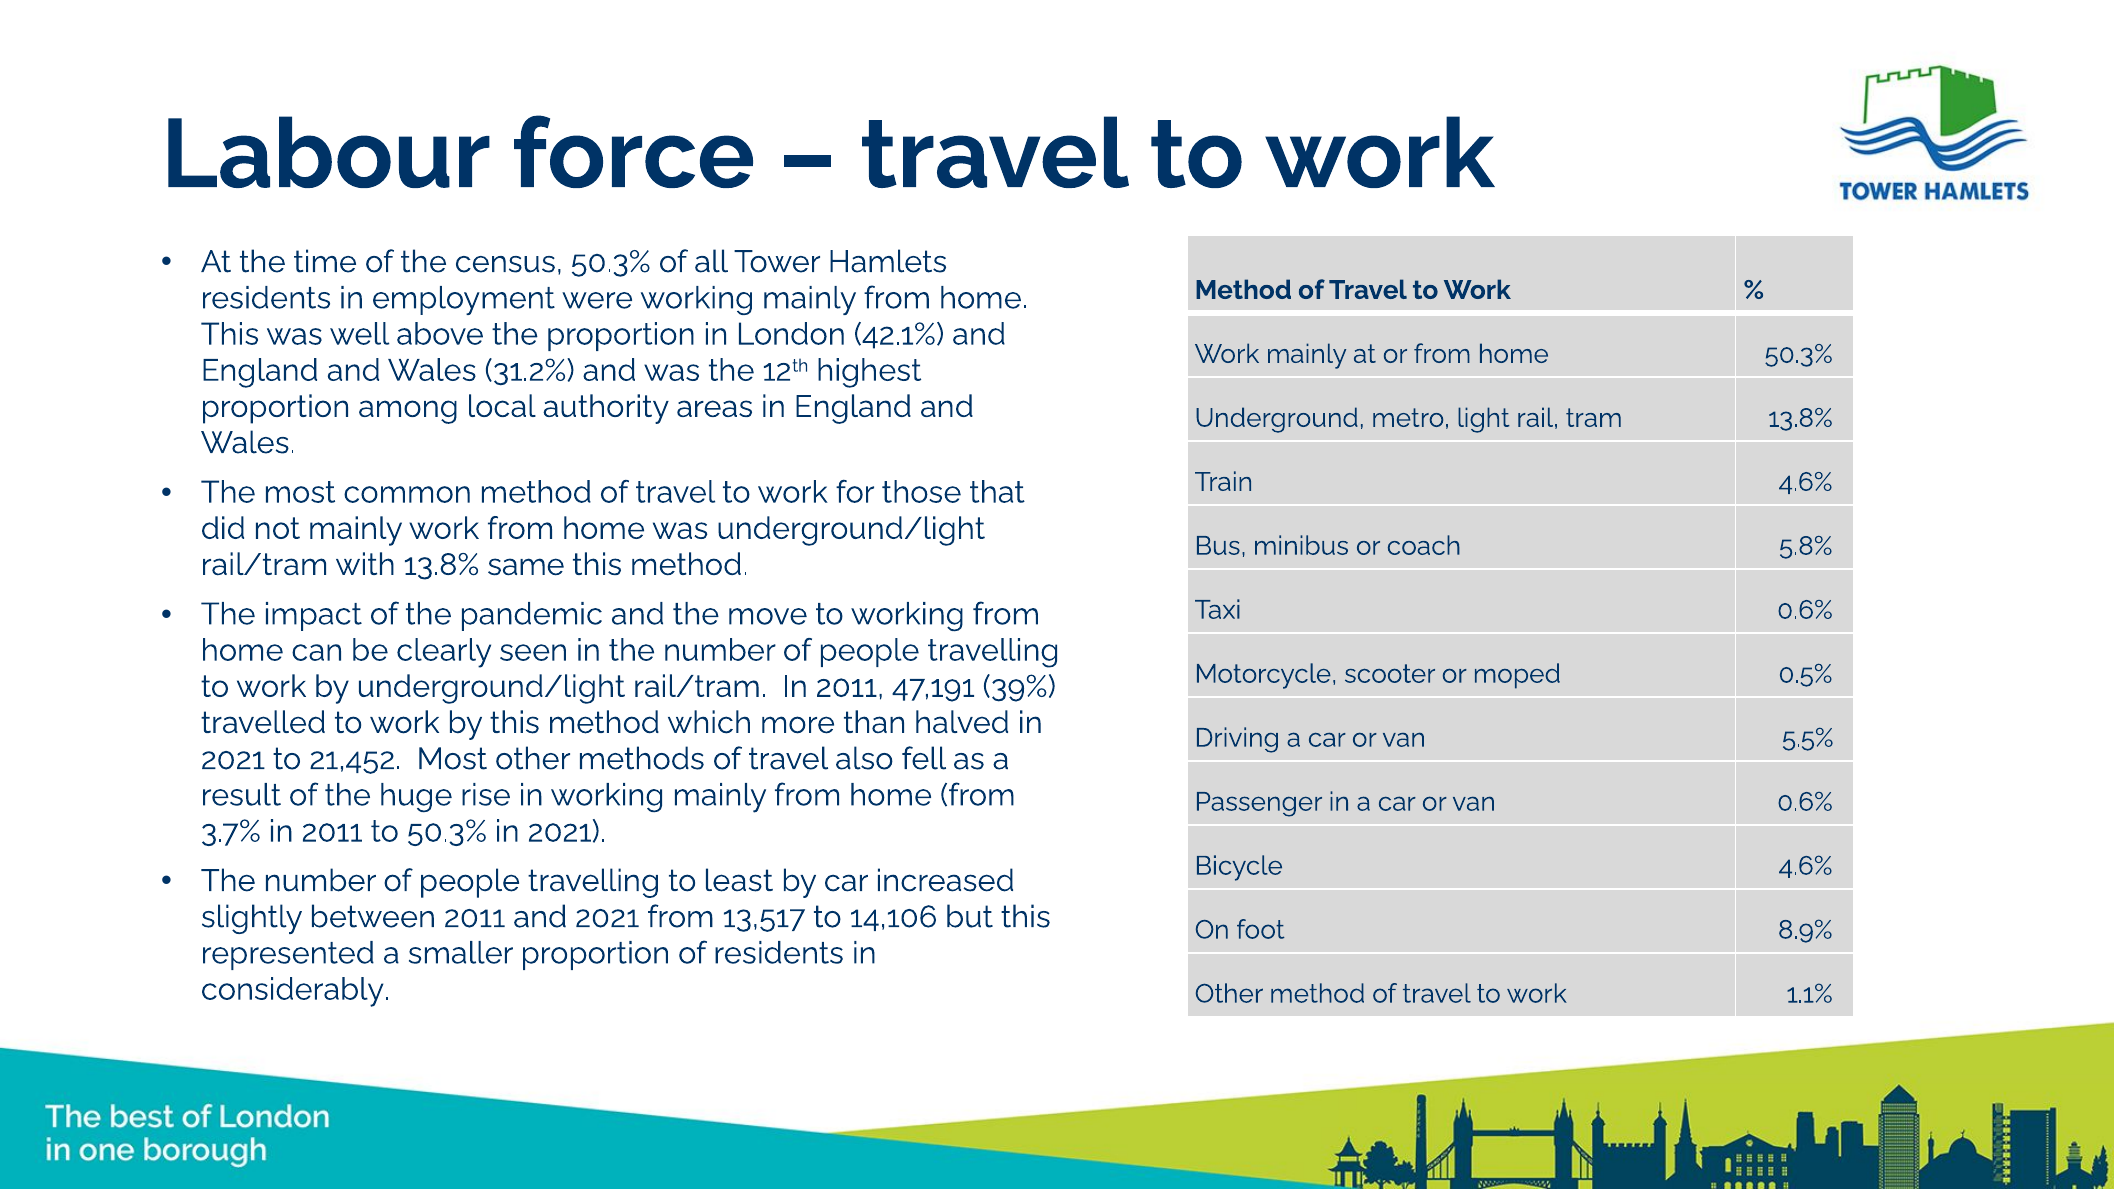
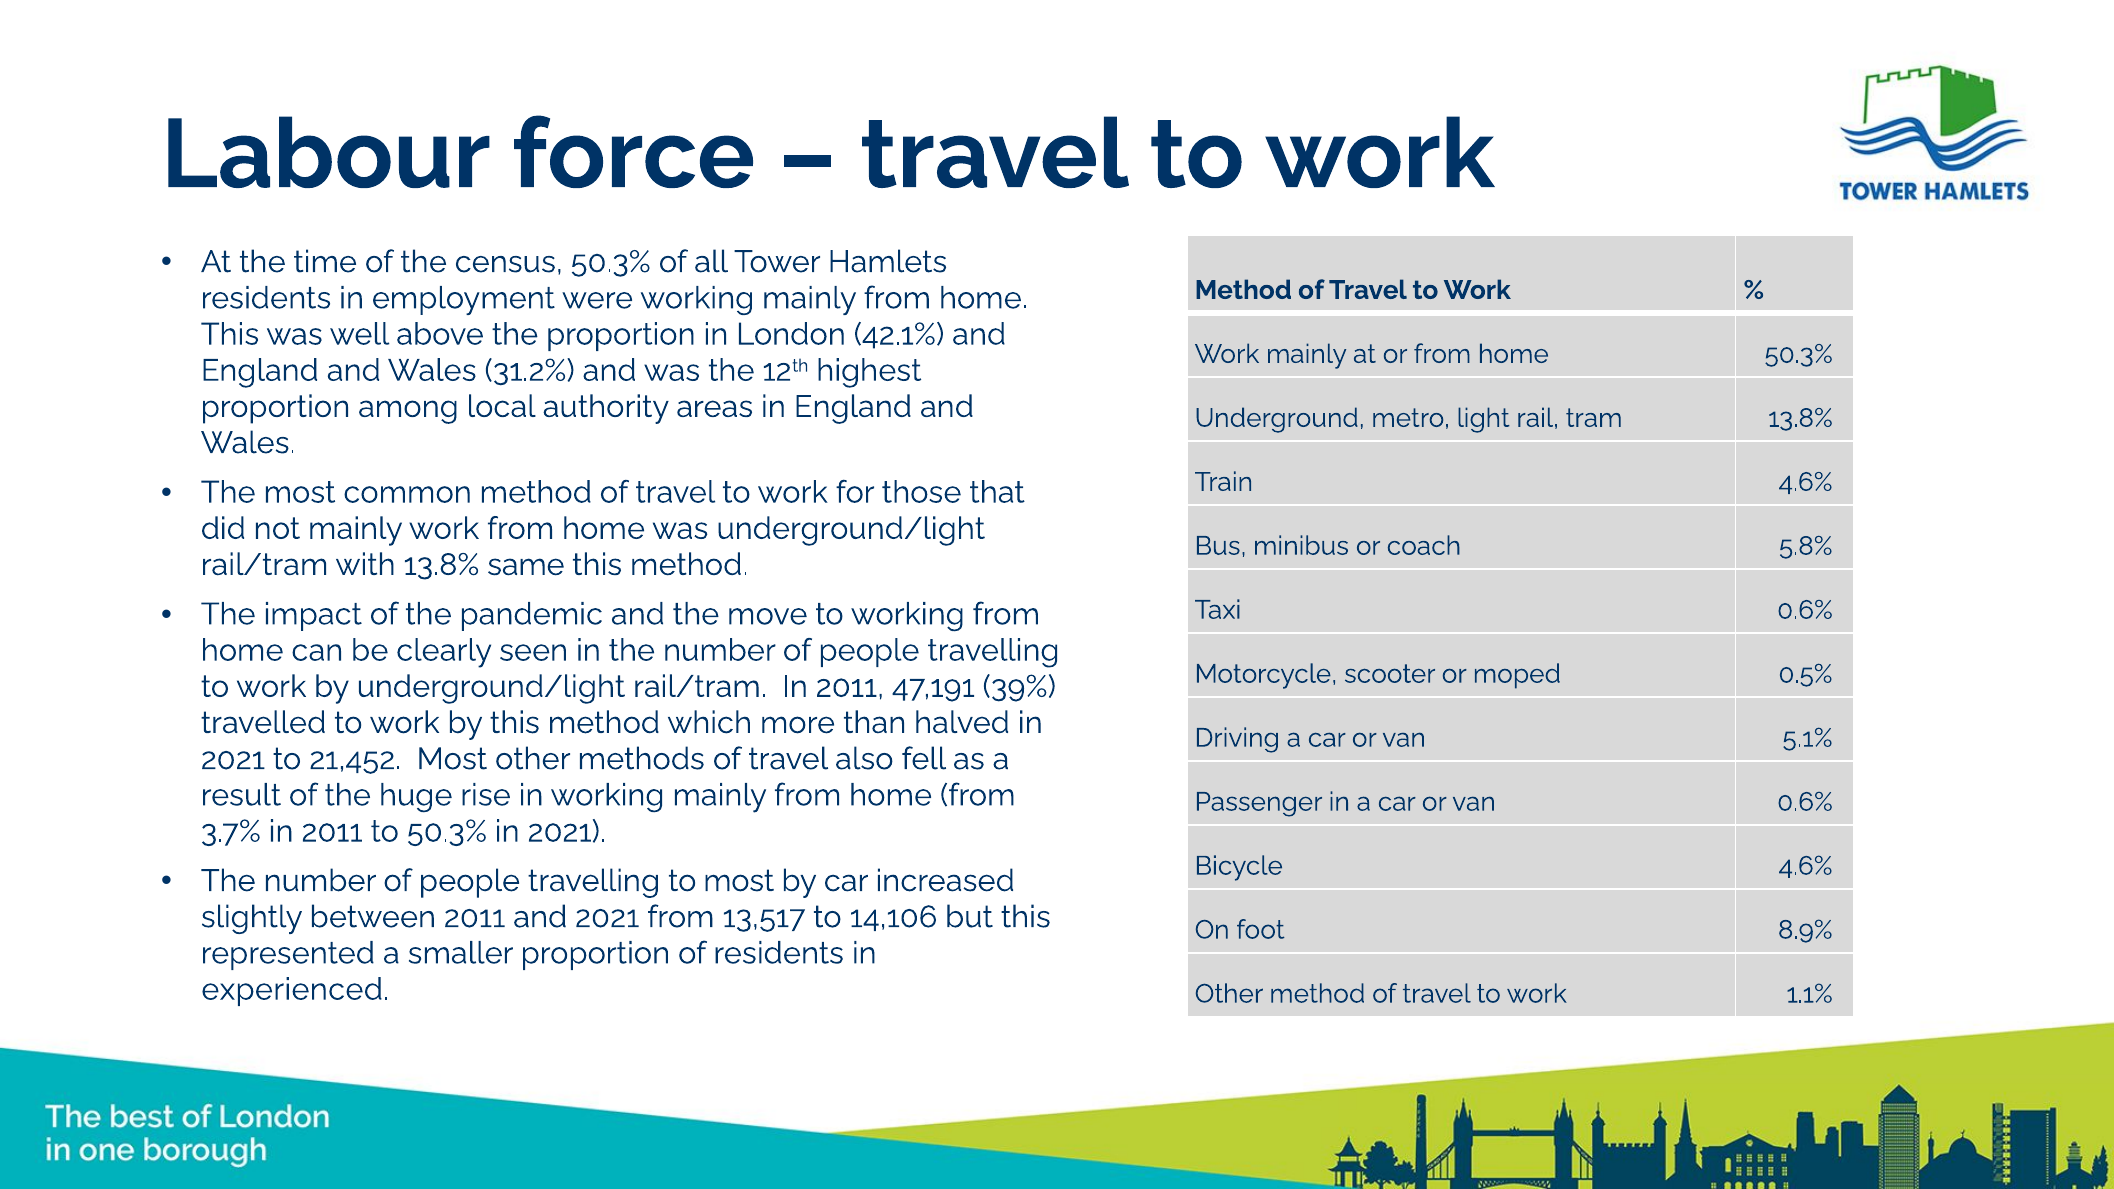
5.5%: 5.5% -> 5.1% (1807, 738)
to least: least -> most (739, 881)
considerably: considerably -> experienced (295, 990)
